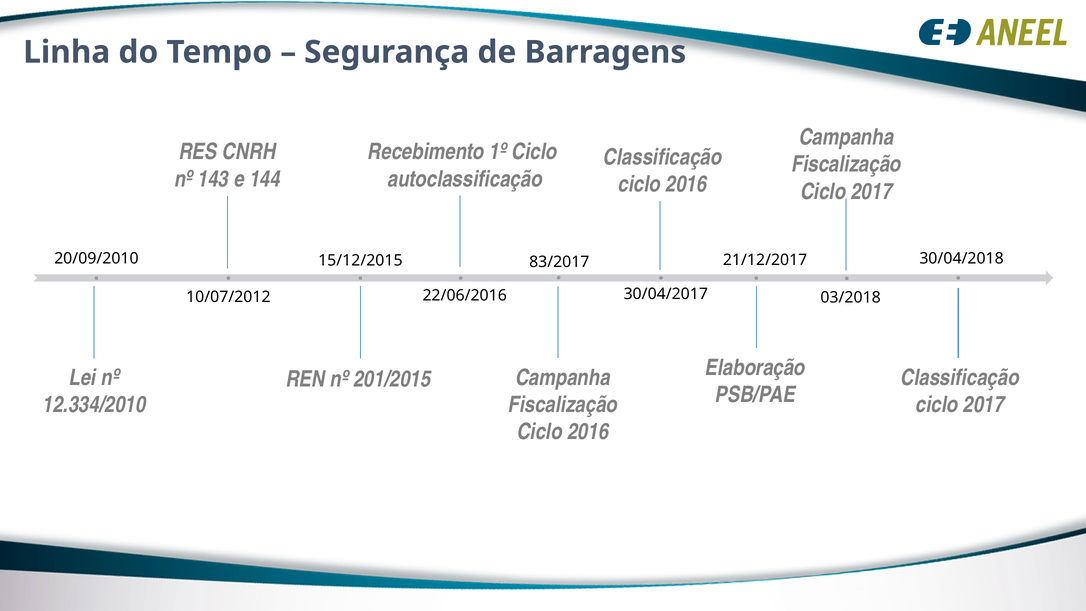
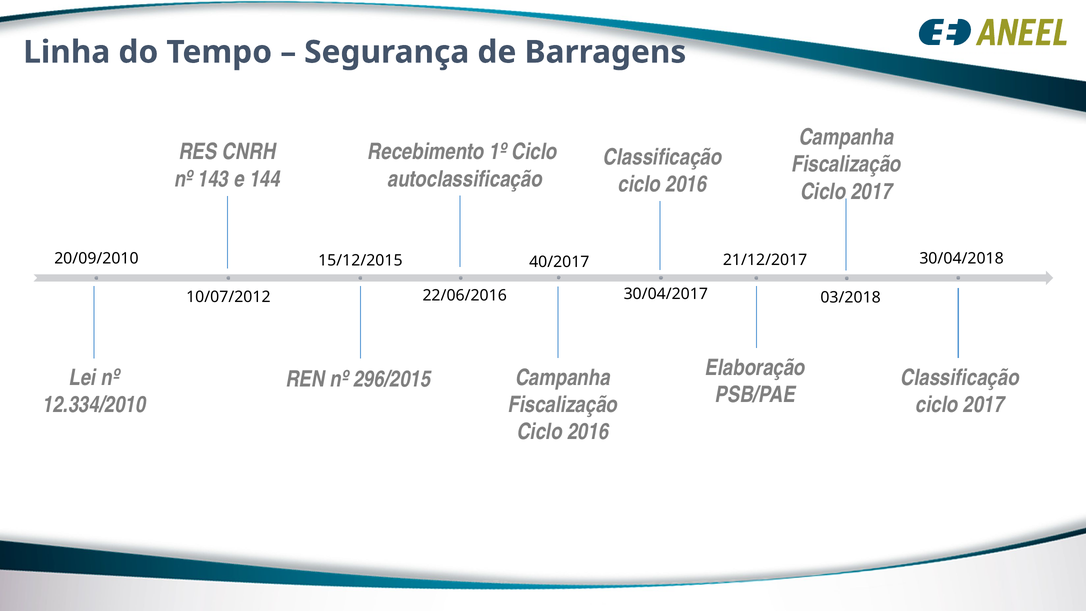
83/2017: 83/2017 -> 40/2017 (559, 262)
201/2015: 201/2015 -> 296/2015 (392, 379)
